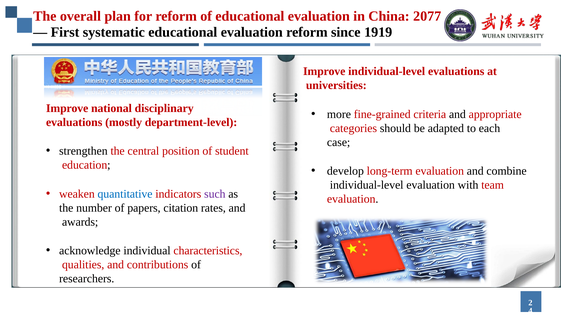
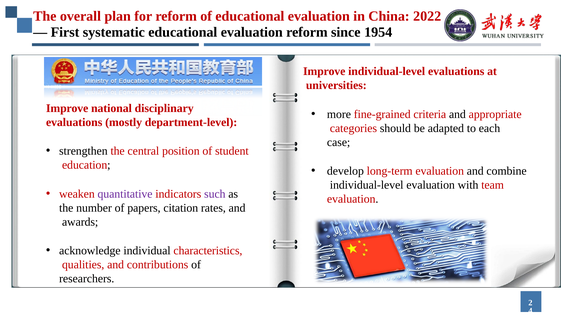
2077: 2077 -> 2022 (427, 16)
1919: 1919 -> 1954 (378, 32)
quantitative colour: blue -> purple (125, 194)
